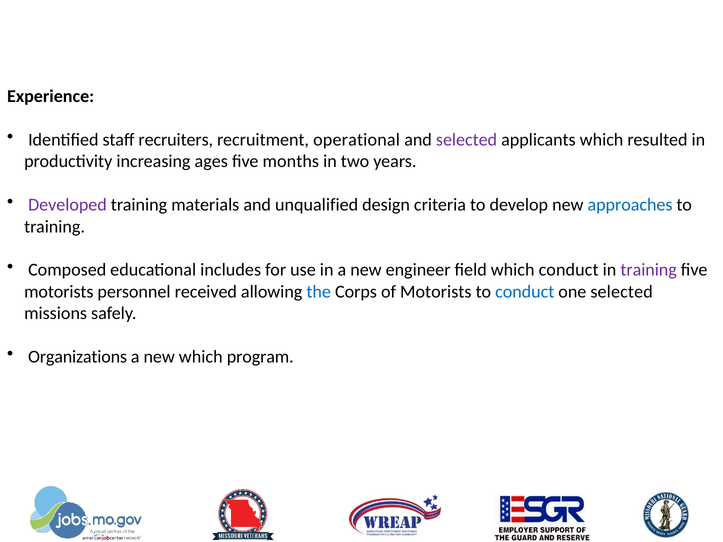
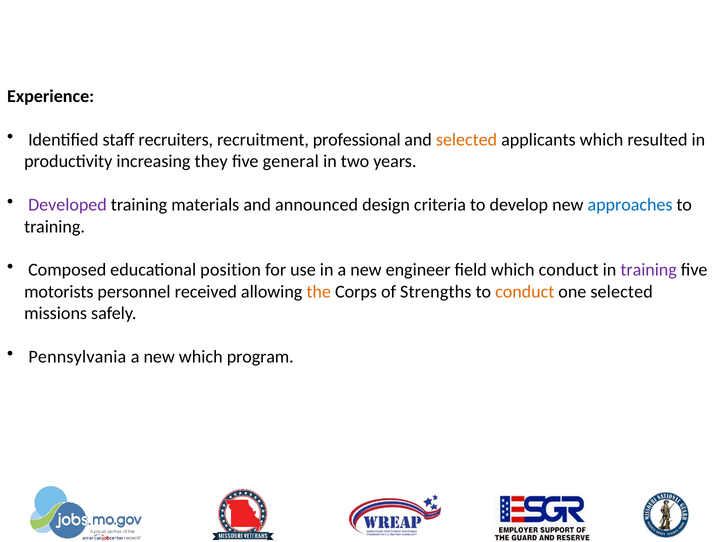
operational: operational -> professional (357, 140)
selected colour: purple -> orange (467, 140)
ages: ages -> they (211, 162)
months: months -> general (291, 162)
unqualified: unqualified -> announced (317, 205)
includes: includes -> position (231, 270)
the colour: blue -> orange (319, 292)
of Motorists: Motorists -> Strengths (436, 292)
conduct colour: blue -> orange (525, 292)
Organizations: Organizations -> Pennsylvania (77, 357)
